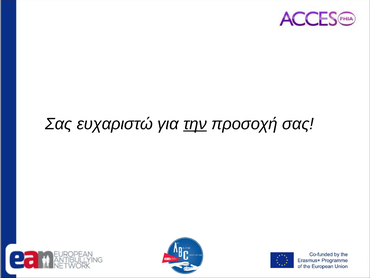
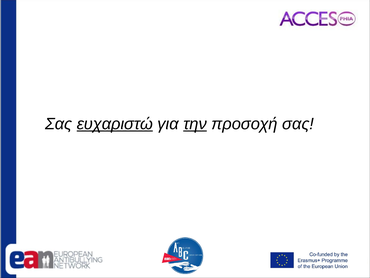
ευχαριστώ underline: none -> present (115, 124)
